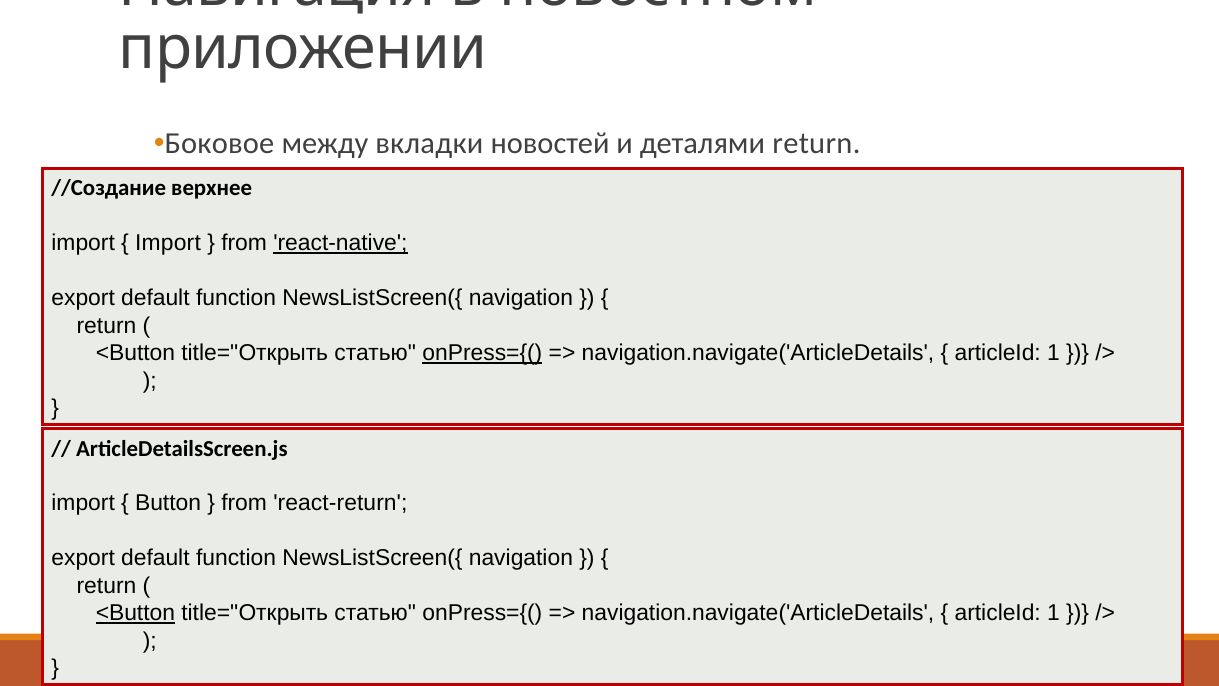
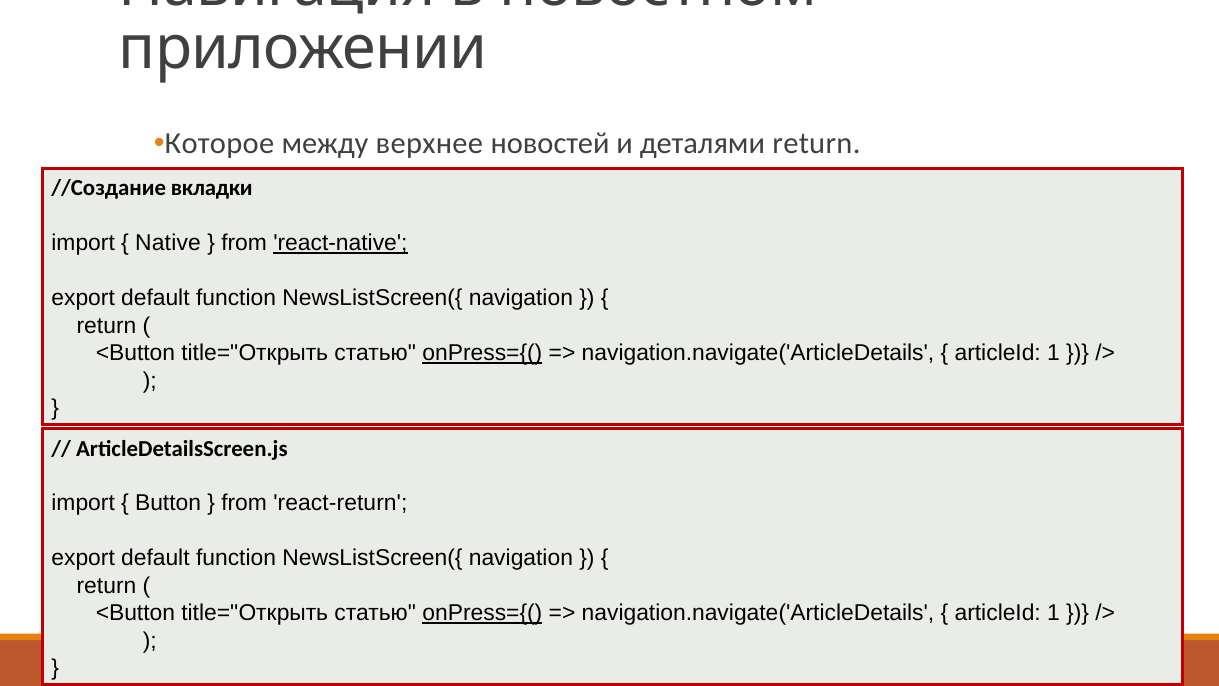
Боковое: Боковое -> Которое (219, 144)
вкладки: вкладки -> верхнее (429, 144)
верхнее: верхнее -> вкладки (212, 188)
Import: Import -> Native (168, 243)
<Button underline: present -> none (135, 613)
onPress={( underline: none -> present (482, 613)
